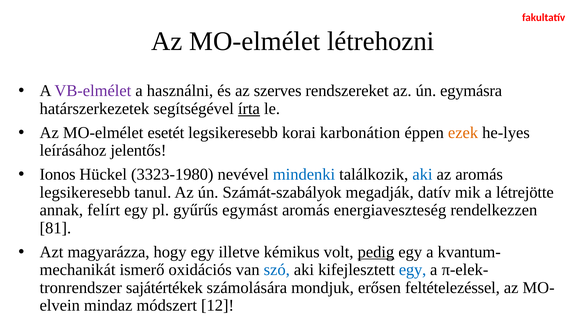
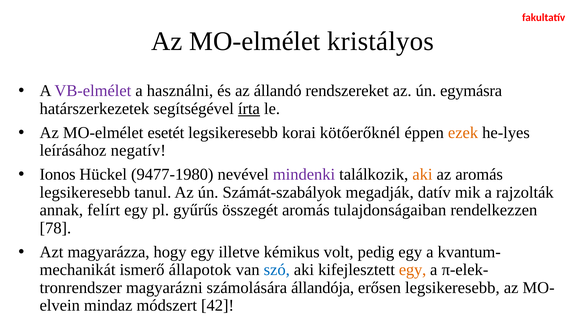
létrehozni: létrehozni -> kristályos (381, 41)
szerves: szerves -> állandó (278, 91)
karbonátion: karbonátion -> kötőerőknél (360, 132)
jelentős: jelentős -> negatív (138, 150)
3323-1980: 3323-1980 -> 9477-1980 (172, 174)
mindenki colour: blue -> purple (304, 174)
aki colour: blue -> orange (422, 174)
létrejötte: létrejötte -> rajzolták (525, 192)
egymást: egymást -> összegét (250, 210)
energiaveszteség: energiaveszteség -> tulajdonságaiban (390, 210)
81: 81 -> 78 (55, 228)
pedig underline: present -> none (376, 252)
oxidációs: oxidációs -> állapotok (200, 269)
egy colour: blue -> orange (413, 269)
sajátértékek: sajátértékek -> magyarázni (164, 287)
mondjuk: mondjuk -> állandója (323, 287)
erősen feltételezéssel: feltételezéssel -> legsikeresebb (452, 287)
12: 12 -> 42 (218, 305)
